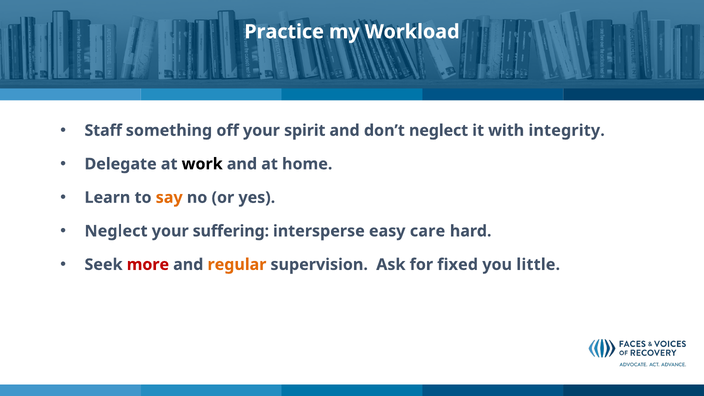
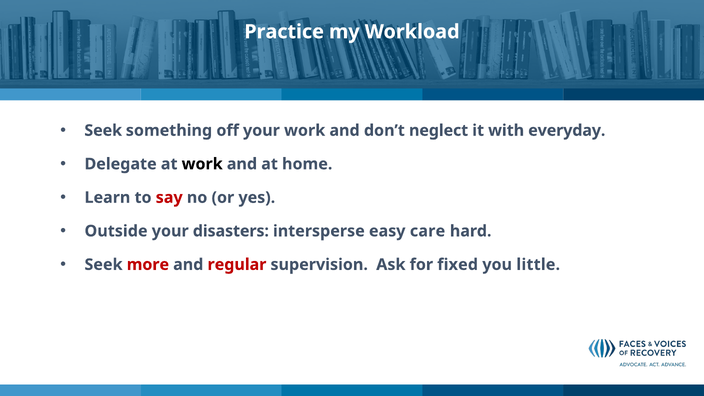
Staff: Staff -> Seek (103, 130)
your spirit: spirit -> work (305, 130)
integrity: integrity -> everyday (567, 130)
say colour: orange -> red (169, 198)
Neglect: Neglect -> Outside (116, 231)
suffering: suffering -> disasters (231, 231)
regular colour: orange -> red (237, 265)
